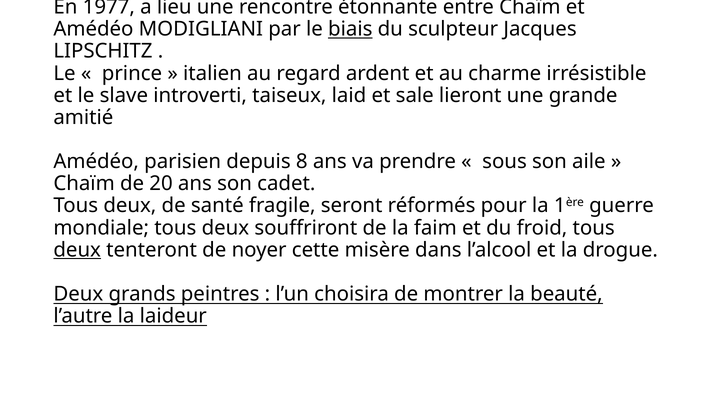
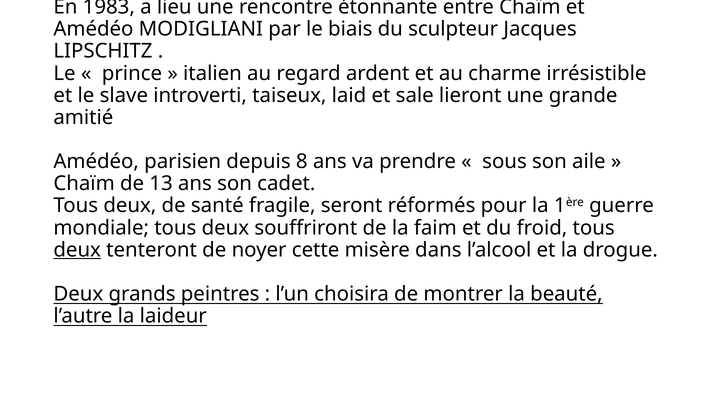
1977: 1977 -> 1983 (109, 7)
biais underline: present -> none (350, 29)
20: 20 -> 13 (161, 184)
